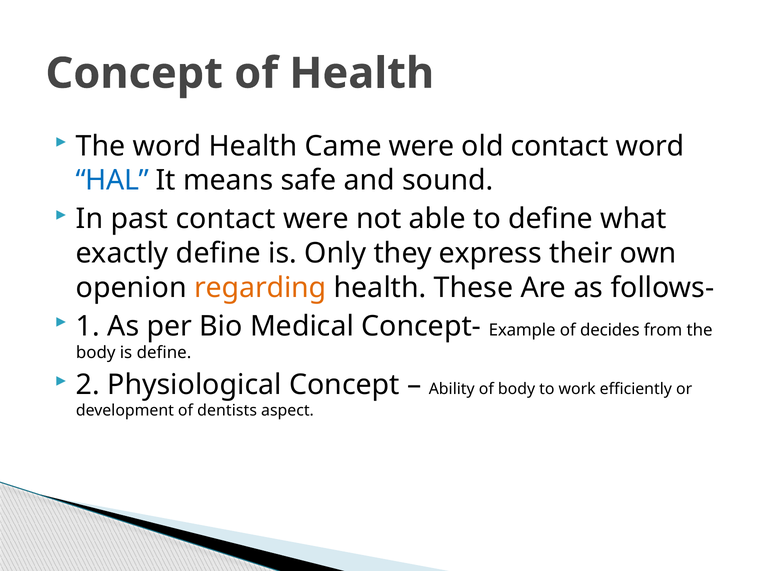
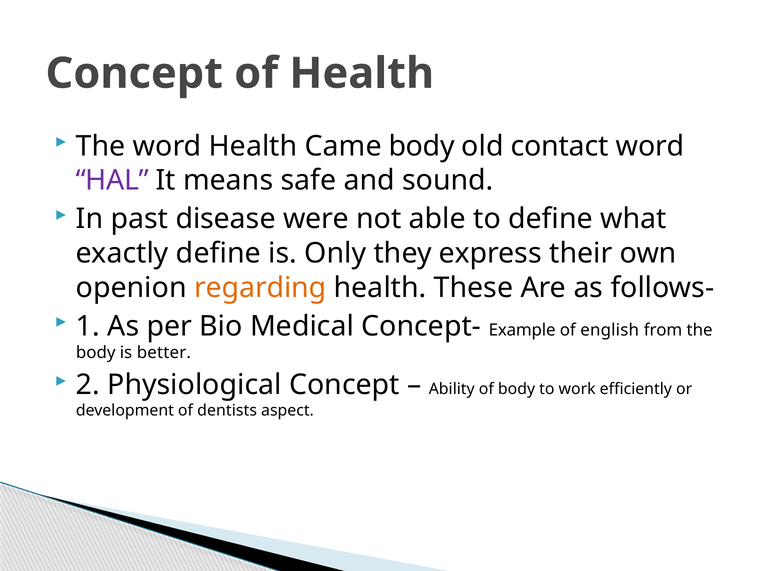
Came were: were -> body (422, 146)
HAL colour: blue -> purple (112, 180)
past contact: contact -> disease (226, 219)
decides: decides -> english (610, 330)
is define: define -> better (164, 352)
